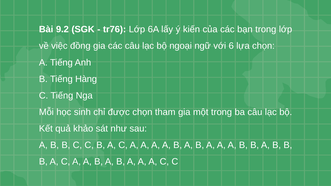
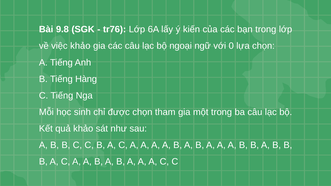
9.2: 9.2 -> 9.8 (62, 29)
việc đồng: đồng -> khảo (80, 46)
6: 6 -> 0 (231, 46)
